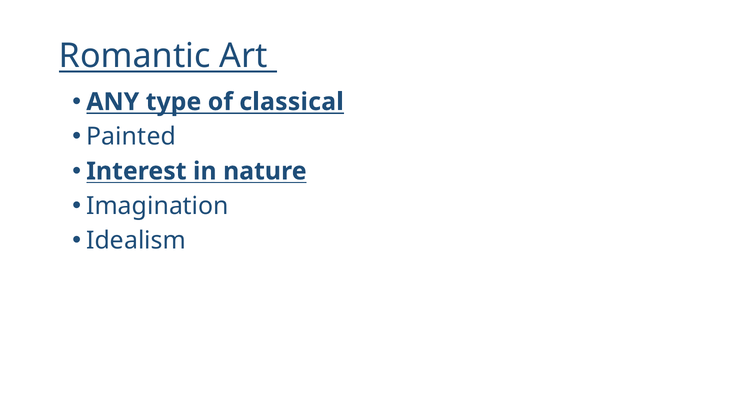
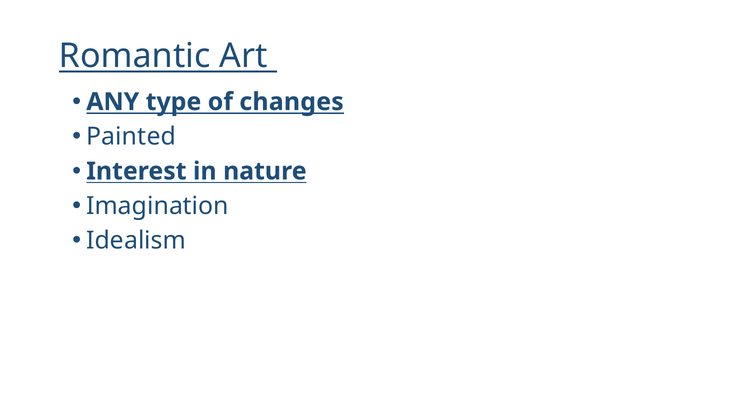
classical: classical -> changes (292, 102)
